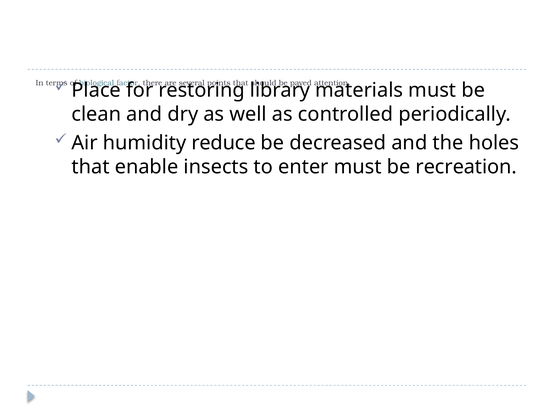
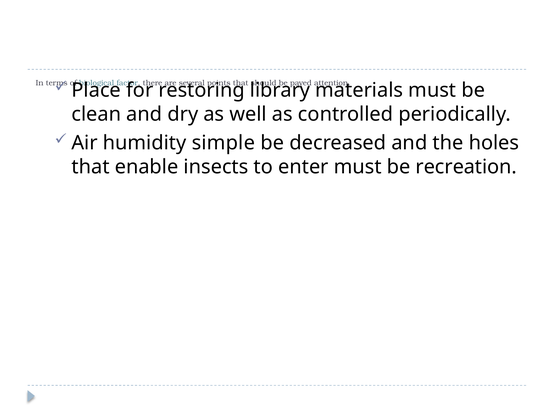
reduce: reduce -> simple (223, 143)
